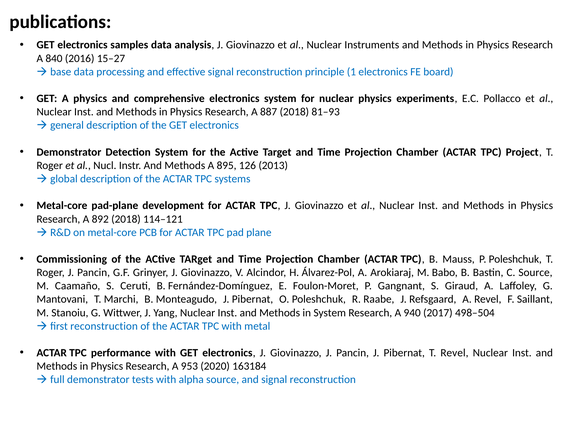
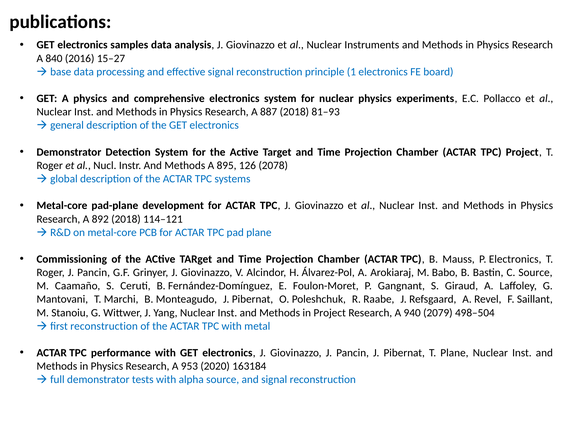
2013: 2013 -> 2078 (273, 165)
P Poleshchuk: Poleshchuk -> Electronics (515, 259)
in System: System -> Project (330, 313)
2017: 2017 -> 2079 (438, 313)
T Revel: Revel -> Plane (454, 353)
